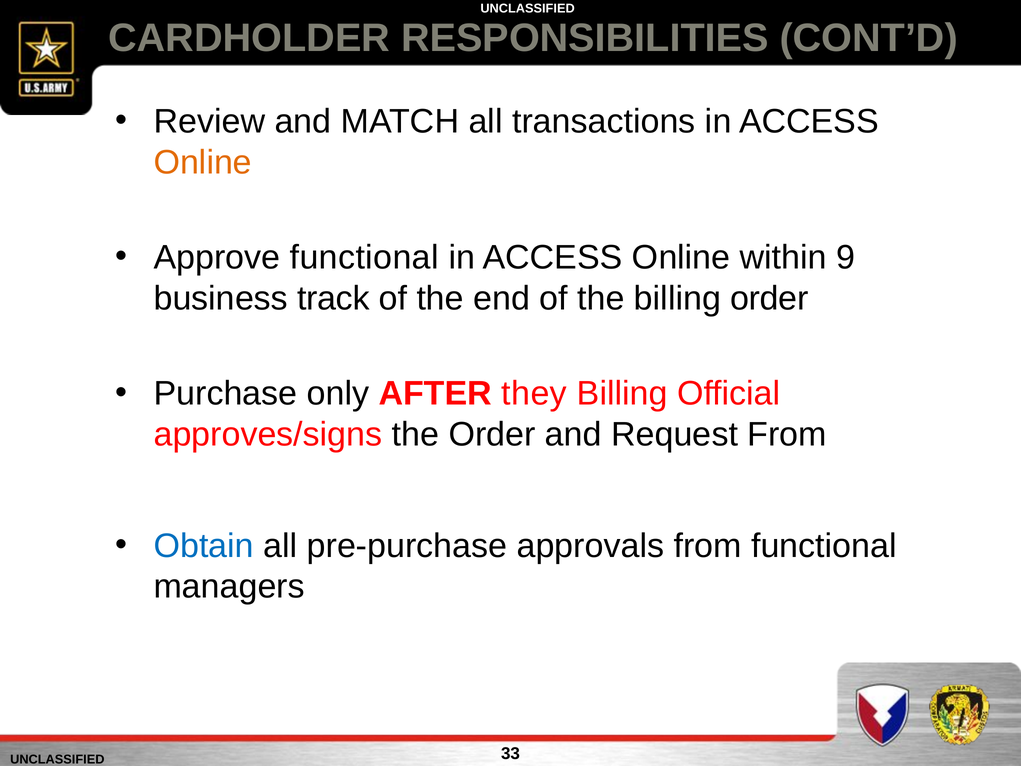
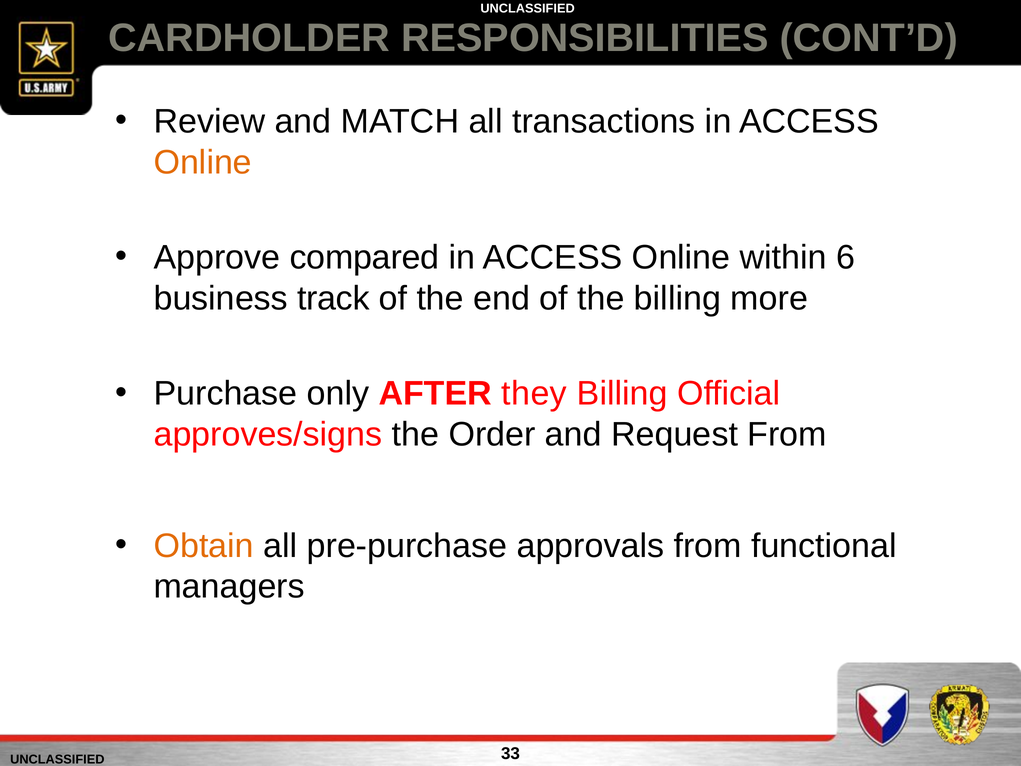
Approve functional: functional -> compared (365, 257)
9: 9 -> 6 (846, 257)
billing order: order -> more (769, 298)
Obtain colour: blue -> orange (204, 546)
